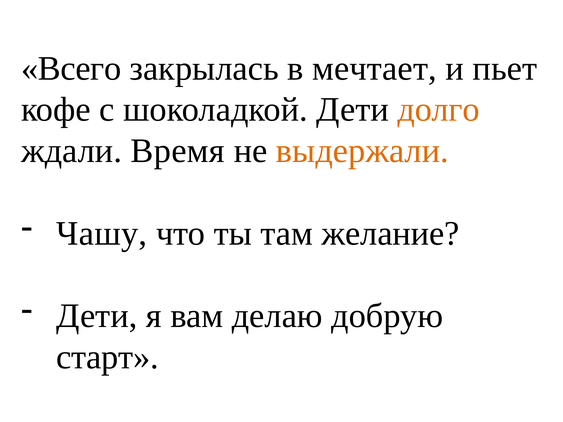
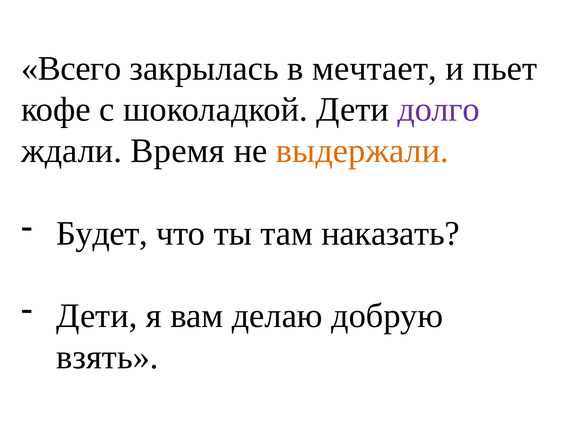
долго colour: orange -> purple (439, 110)
Чашу: Чашу -> Будет (102, 234)
желание: желание -> наказать (391, 234)
старт: старт -> взять (107, 357)
